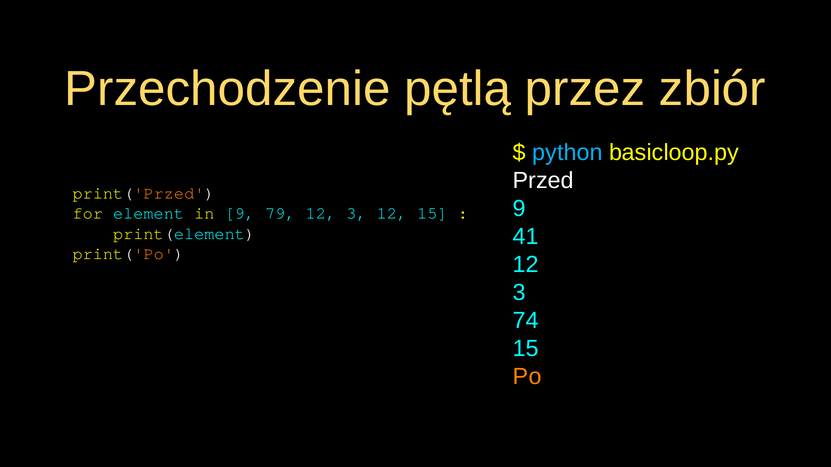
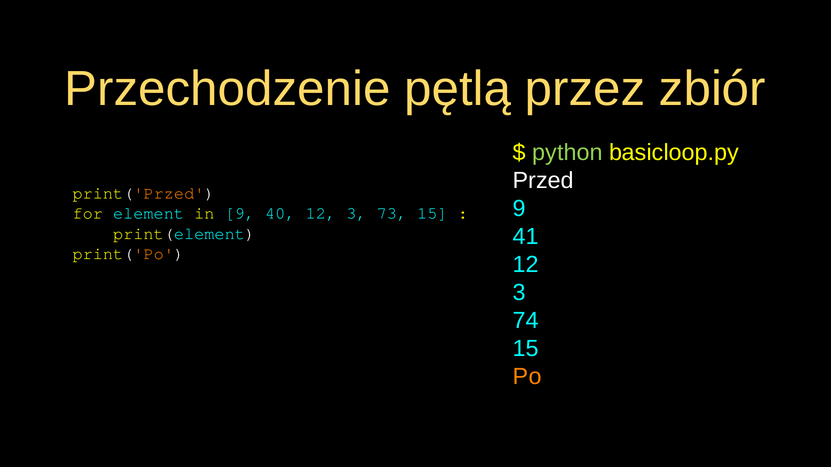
python colour: light blue -> light green (567, 153)
79: 79 -> 40 (280, 214)
3 12: 12 -> 73 (392, 214)
